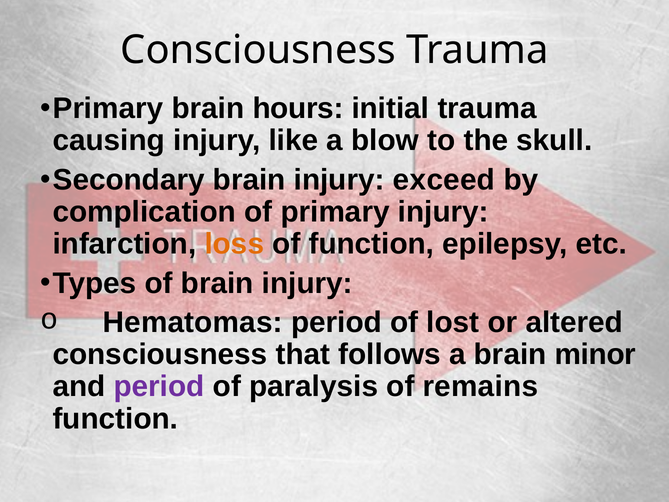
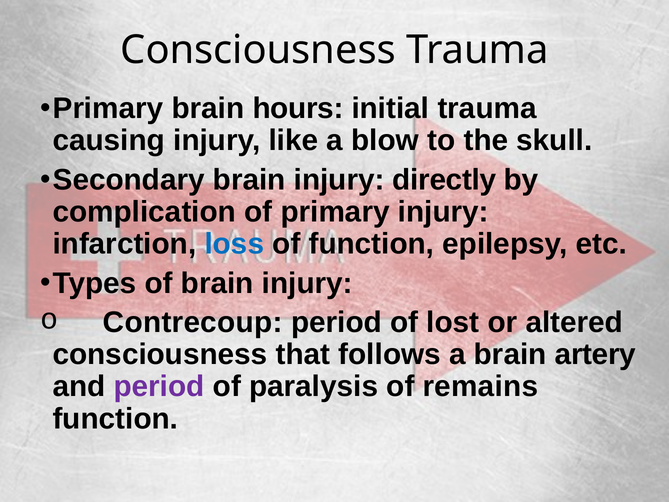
exceed: exceed -> directly (444, 180)
loss colour: orange -> blue (234, 244)
Hematomas: Hematomas -> Contrecoup (193, 322)
minor: minor -> artery (595, 354)
